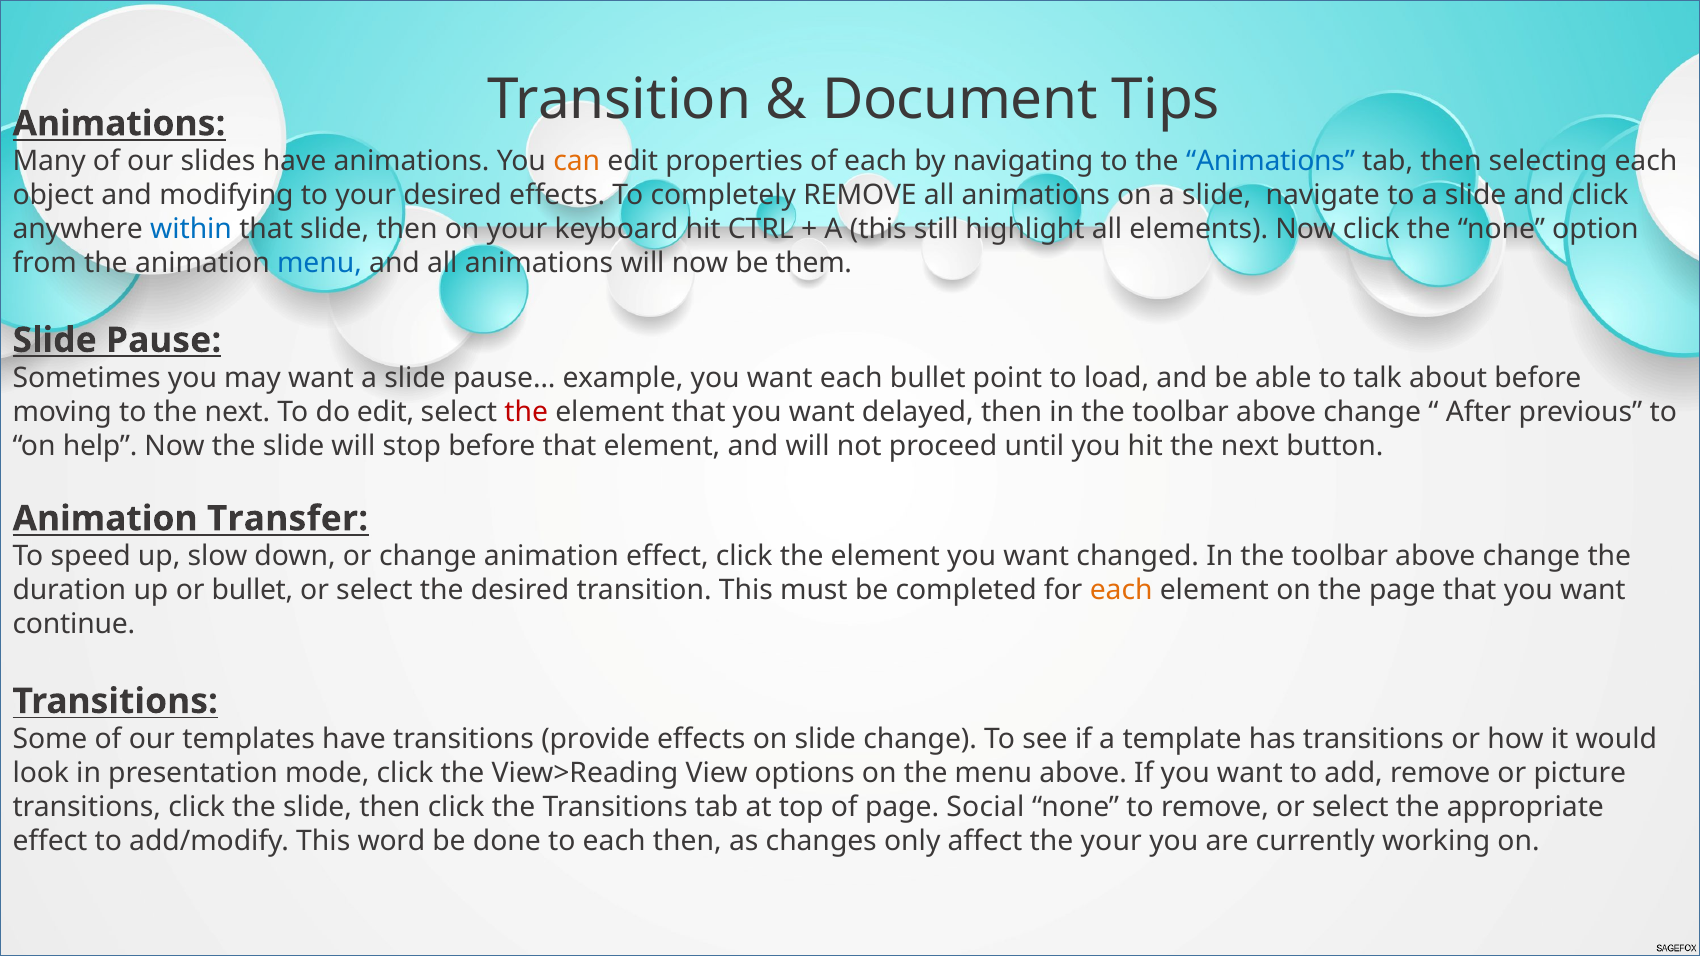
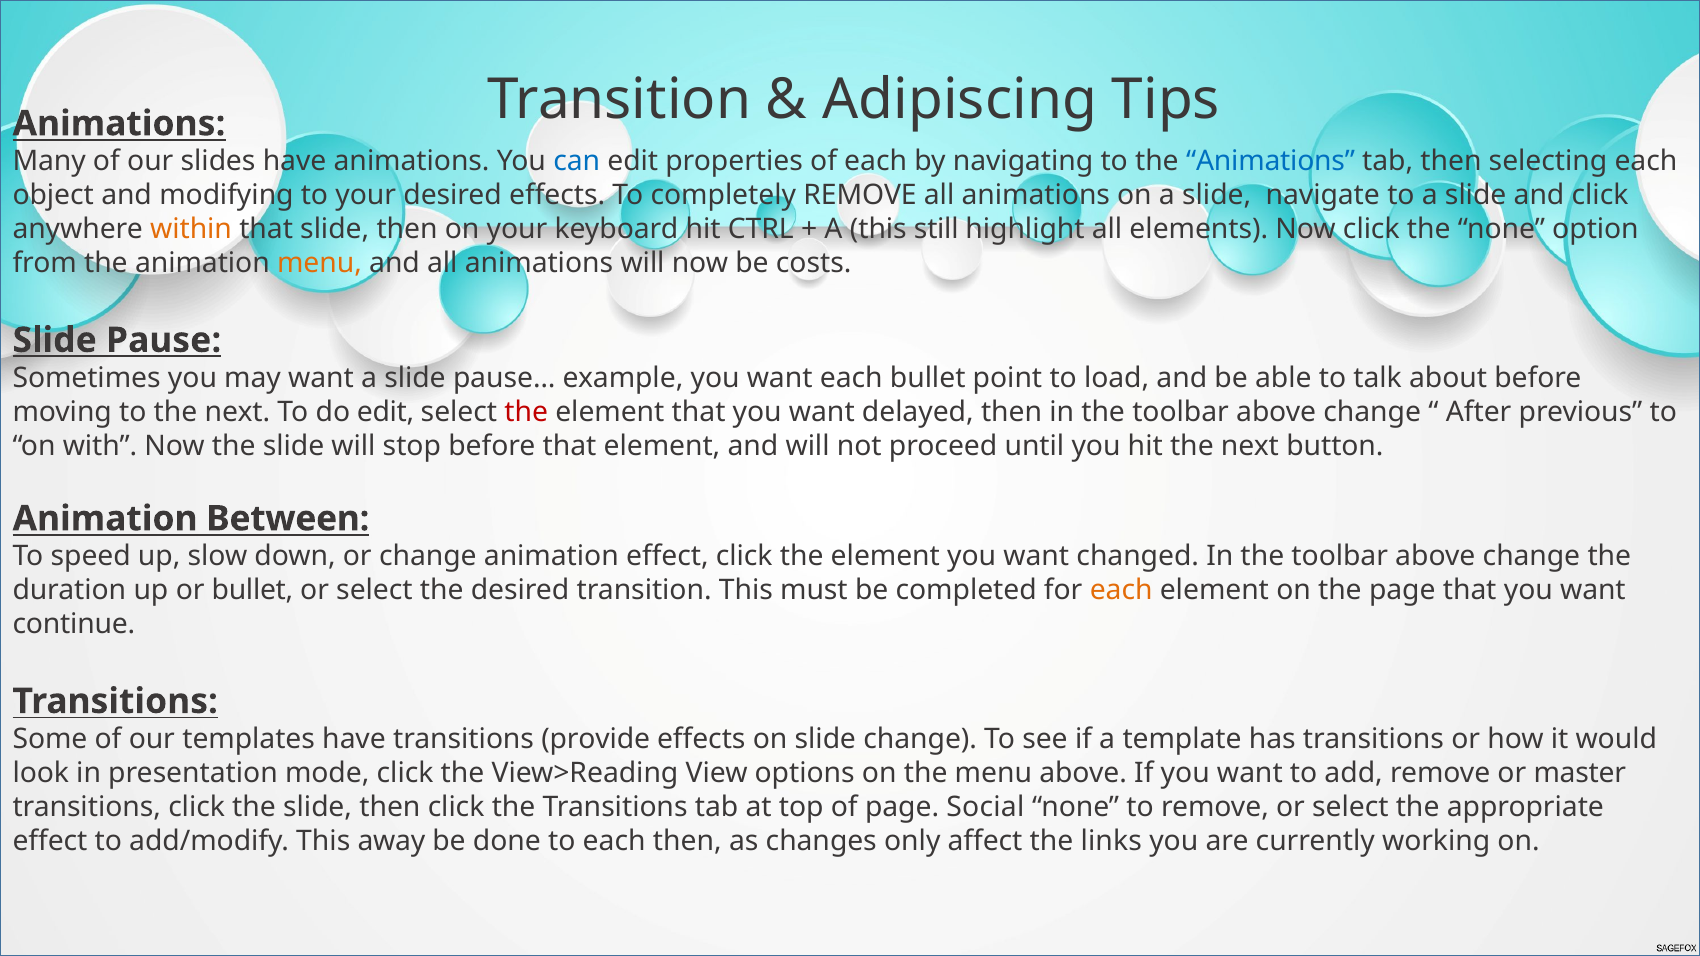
Document: Document -> Adipiscing (960, 100)
can colour: orange -> blue (577, 161)
within colour: blue -> orange (191, 229)
menu colour: blue -> orange (319, 263)
them: them -> costs (814, 263)
help: help -> with (100, 446)
Transfer: Transfer -> Between (288, 519)
picture: picture -> master (1580, 773)
word: word -> away (391, 841)
the your: your -> links (1111, 841)
